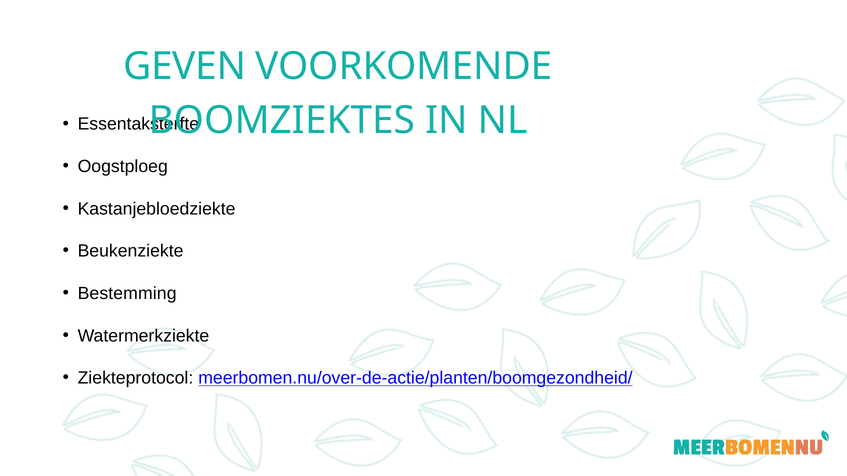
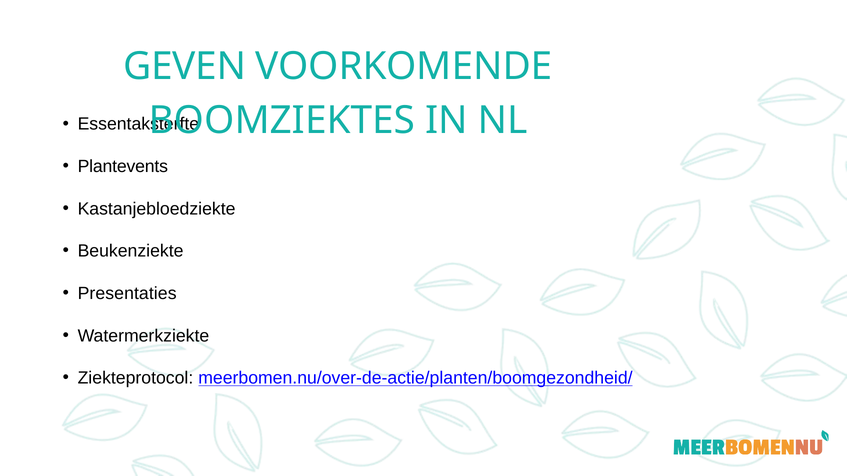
Oogstploeg: Oogstploeg -> Plantevents (123, 167)
Bestemming: Bestemming -> Presentaties (127, 294)
